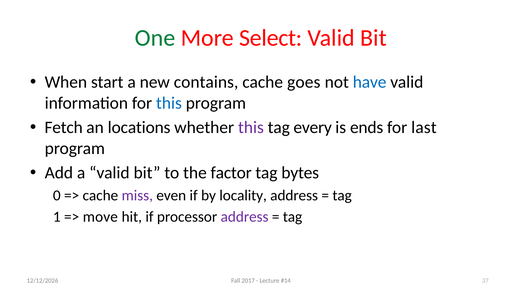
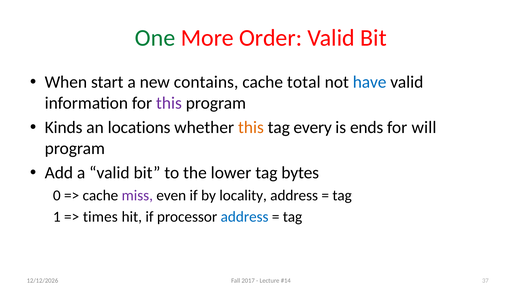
Select: Select -> Order (271, 38)
goes: goes -> total (304, 82)
this colour: blue -> purple (169, 103)
Fetch: Fetch -> Kinds (64, 127)
this colour: purple -> orange (251, 127)
last: last -> will (424, 127)
factor: factor -> lower (231, 173)
move: move -> times (100, 216)
address colour: purple -> blue (245, 216)
